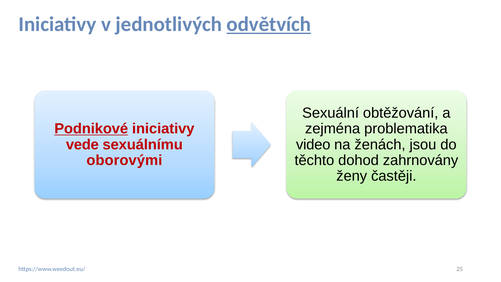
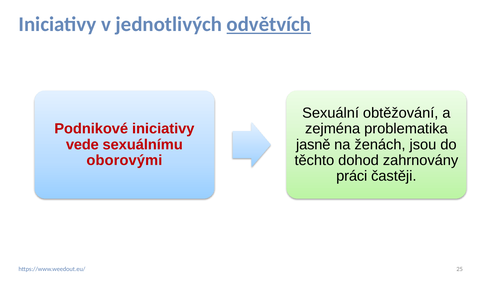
Podnikové underline: present -> none (91, 129)
video: video -> jasně (313, 144)
ženy: ženy -> práci (352, 176)
